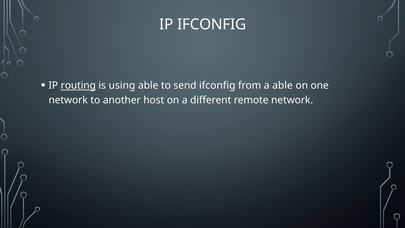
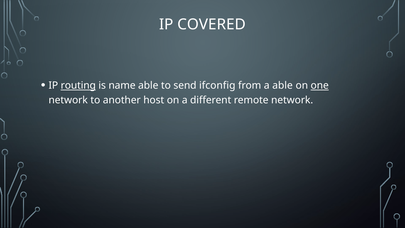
IP IFCONFIG: IFCONFIG -> COVERED (211, 24)
using: using -> name (122, 85)
one underline: none -> present (320, 85)
